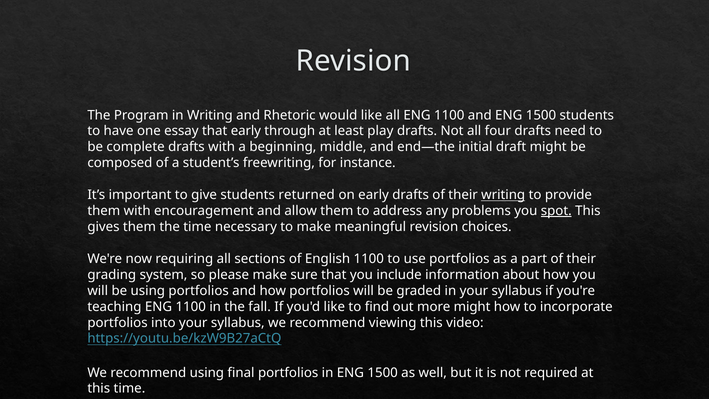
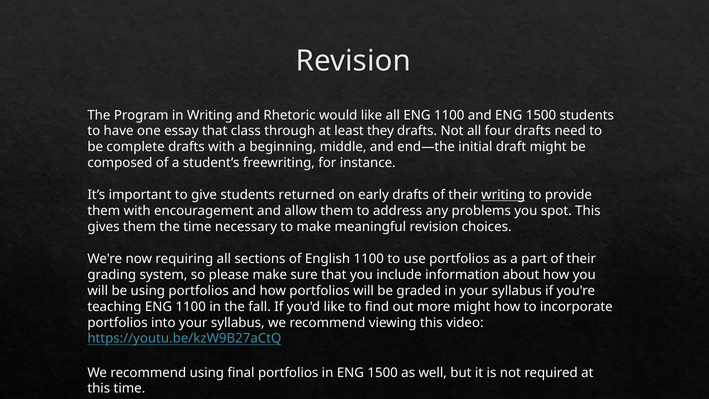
that early: early -> class (246, 131)
play: play -> they (380, 131)
spot underline: present -> none (556, 211)
